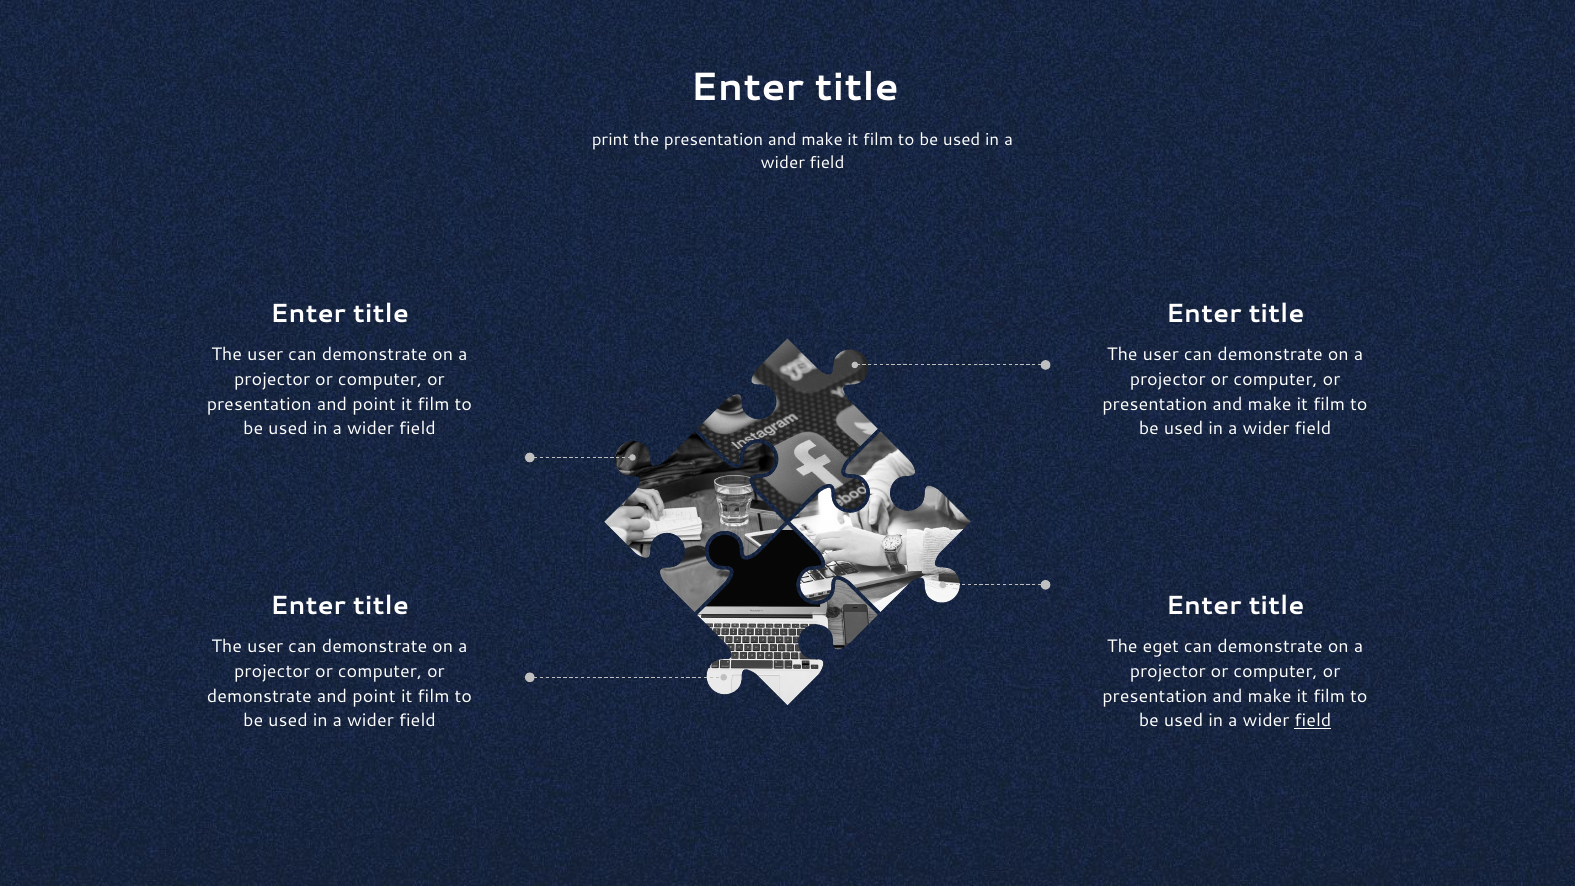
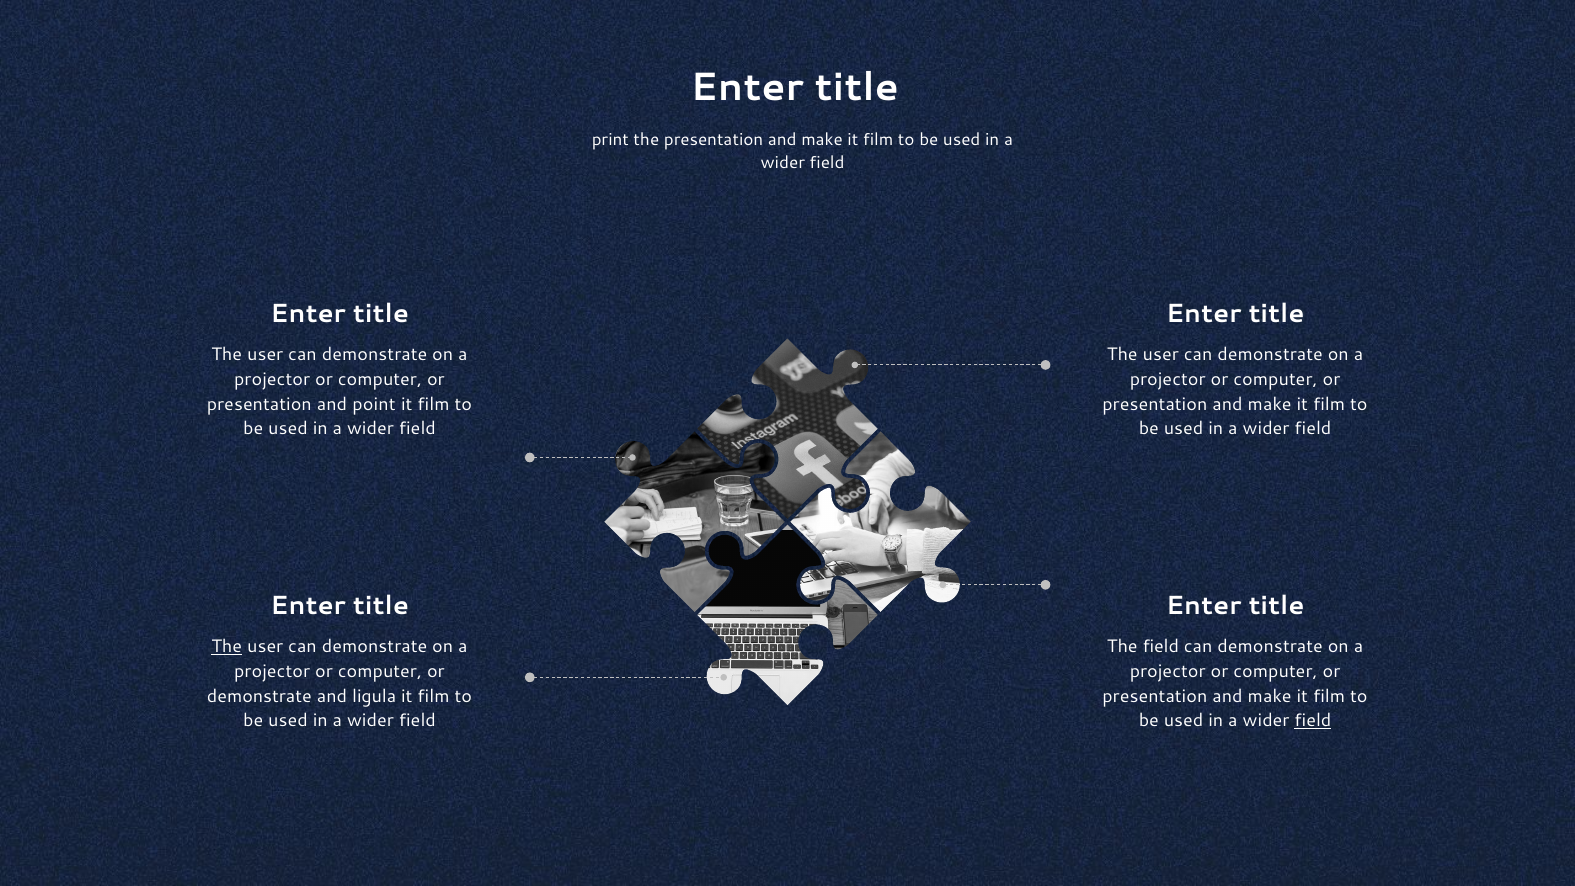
The underline: none -> present (227, 647)
The eget: eget -> field (1161, 647)
point: point -> ligula (374, 696)
